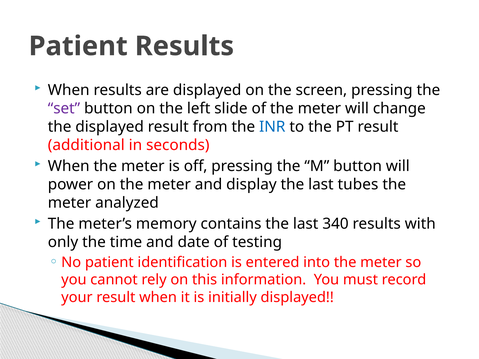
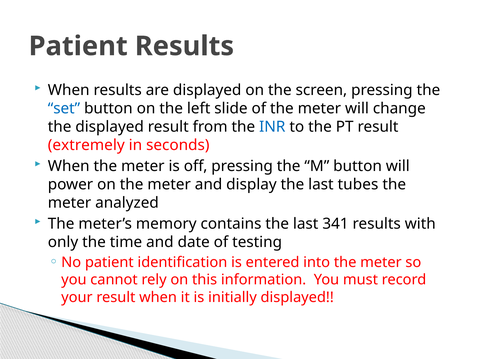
set colour: purple -> blue (64, 109)
additional: additional -> extremely (86, 145)
340: 340 -> 341 (335, 224)
